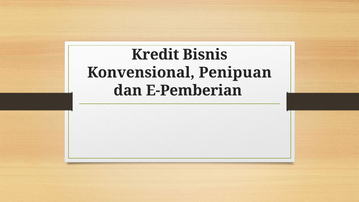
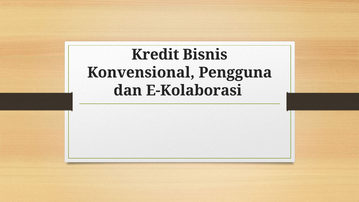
Penipuan: Penipuan -> Pengguna (235, 72)
E-Pemberian: E-Pemberian -> E-Kolaborasi (194, 90)
